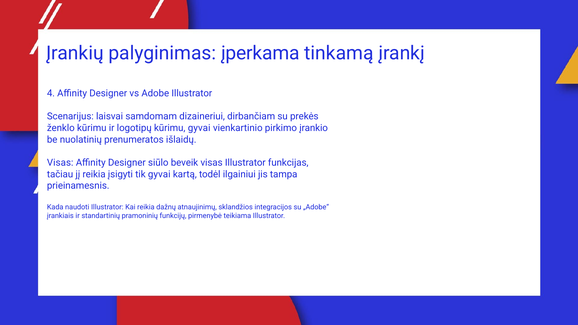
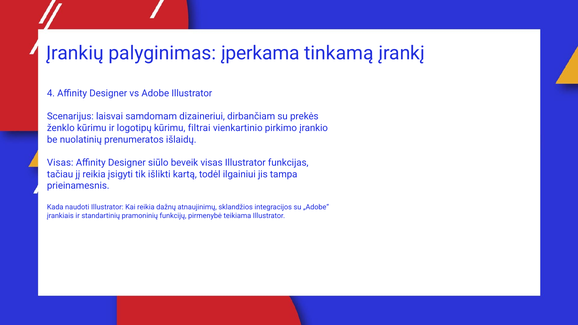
kūrimu gyvai: gyvai -> filtrai (199, 128)
tik gyvai: gyvai -> išlikti (159, 174)
